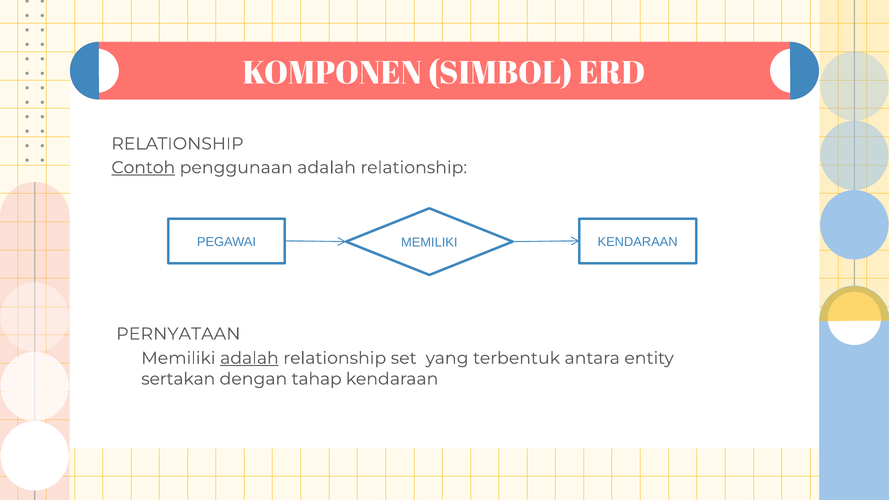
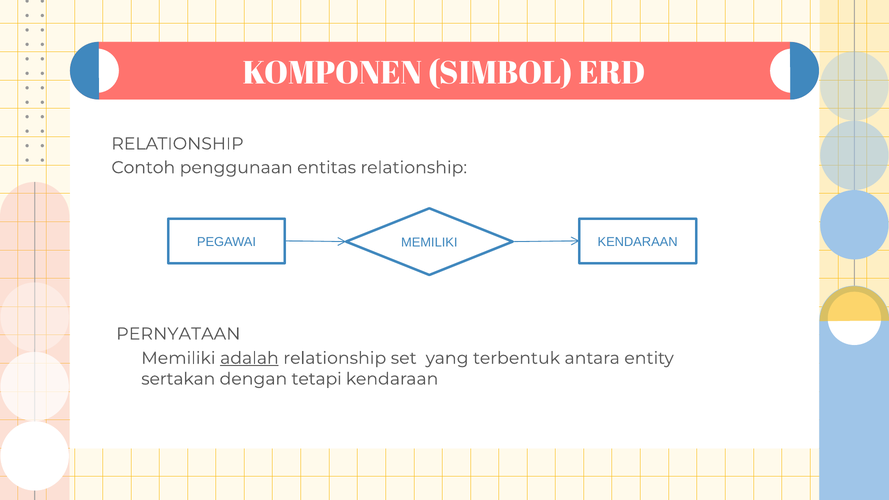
Contoh underline: present -> none (143, 168)
penggunaan adalah: adalah -> entitas (327, 168)
tahap: tahap -> tetapi (317, 379)
